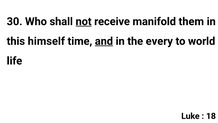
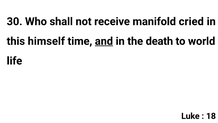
not underline: present -> none (84, 21)
them: them -> cried (191, 21)
every: every -> death (159, 41)
